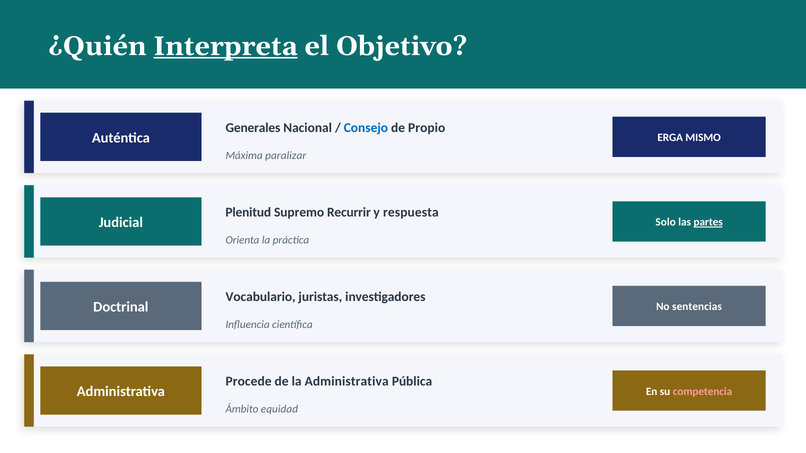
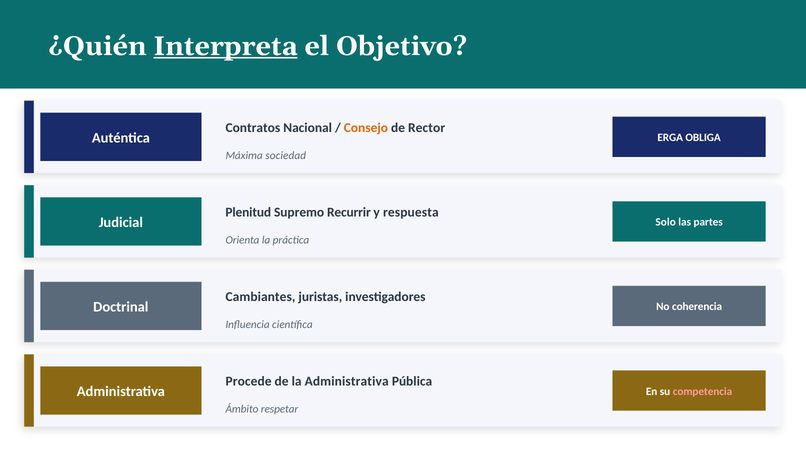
Generales: Generales -> Contratos (253, 128)
Consejo colour: blue -> orange (366, 128)
Propio: Propio -> Rector (427, 128)
MISMO: MISMO -> OBLIGA (703, 138)
paralizar: paralizar -> sociedad (286, 156)
partes underline: present -> none (708, 222)
Vocabulario: Vocabulario -> Cambiantes (260, 297)
sentencias: sentencias -> coherencia (697, 307)
equidad: equidad -> respetar (280, 409)
